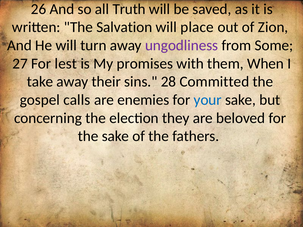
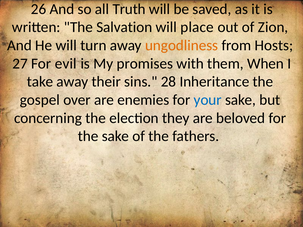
ungodliness colour: purple -> orange (182, 45)
Some: Some -> Hosts (274, 45)
lest: lest -> evil (66, 64)
Committed: Committed -> Inheritance (214, 82)
calls: calls -> over (77, 100)
